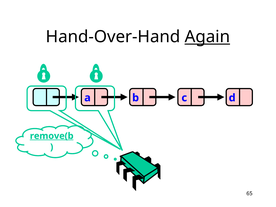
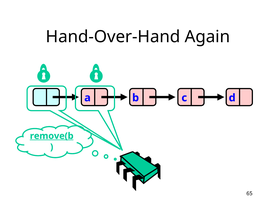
Again underline: present -> none (207, 37)
